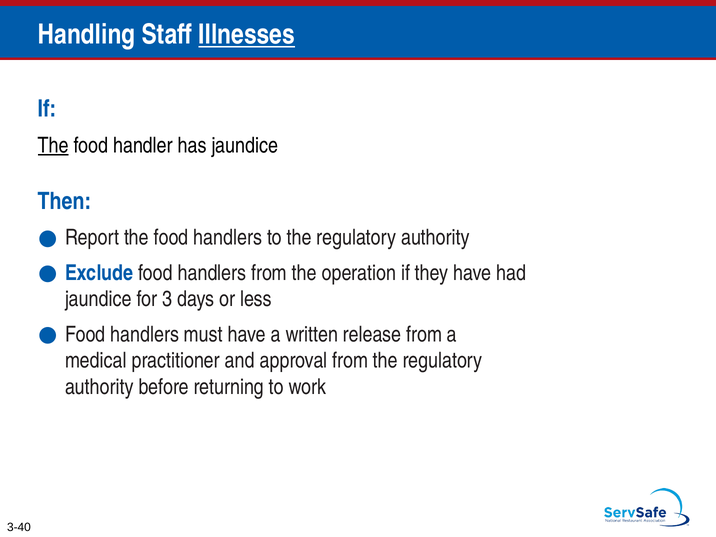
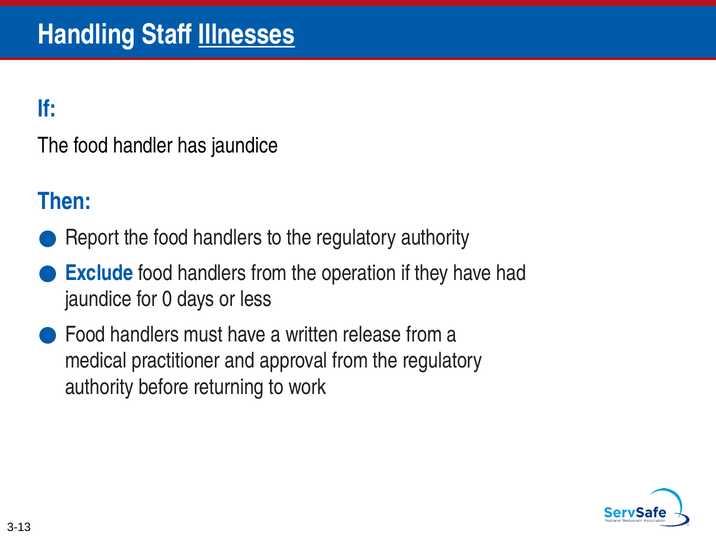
The underline: present -> none (53, 145)
3: 3 -> 0 (167, 299)
3-40: 3-40 -> 3-13 (19, 527)
